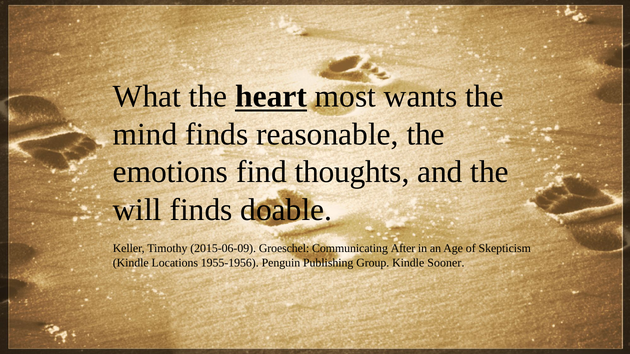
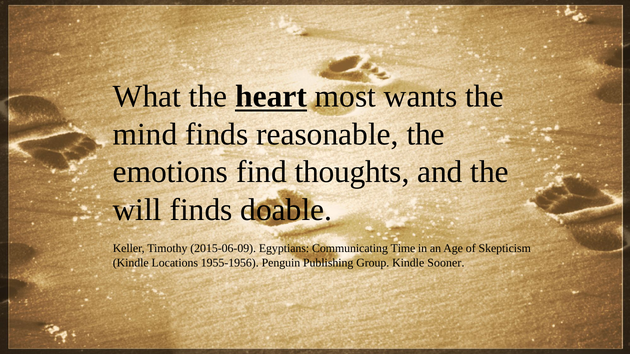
Groeschel: Groeschel -> Egyptians (284, 249)
After: After -> Time (403, 249)
